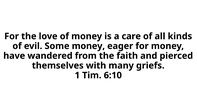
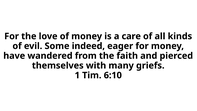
Some money: money -> indeed (88, 46)
